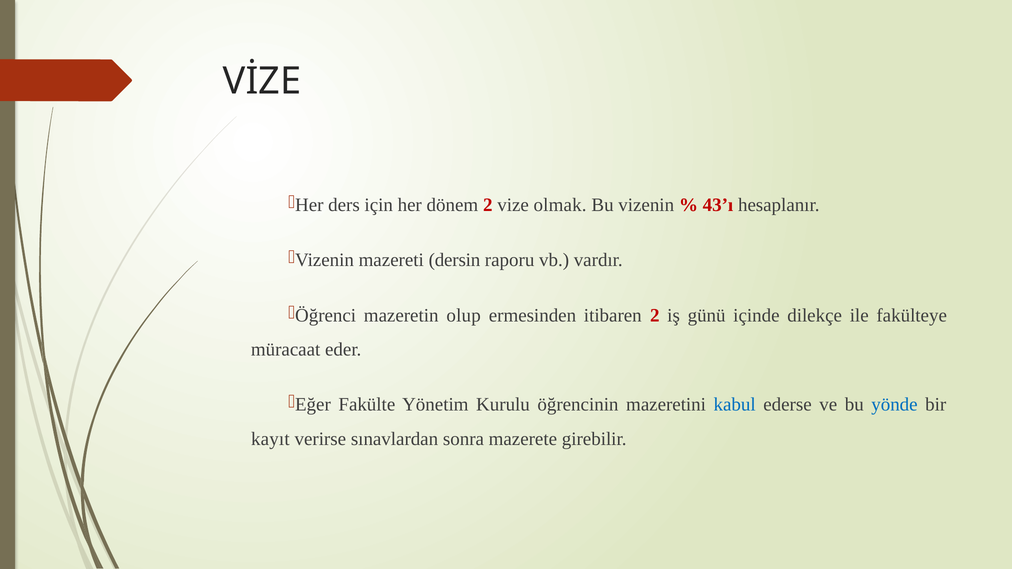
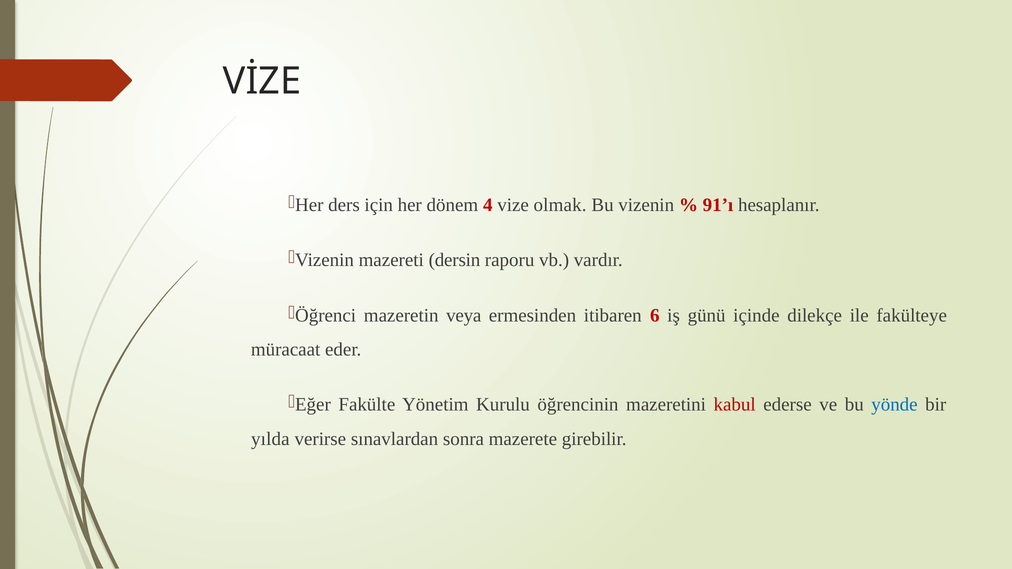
dönem 2: 2 -> 4 (488, 205)
43’ı: 43’ı -> 91’ı (718, 205)
olup: olup -> veya (464, 316)
itibaren 2: 2 -> 6 (655, 316)
kabul colour: blue -> red (735, 405)
kayıt: kayıt -> yılda (270, 439)
